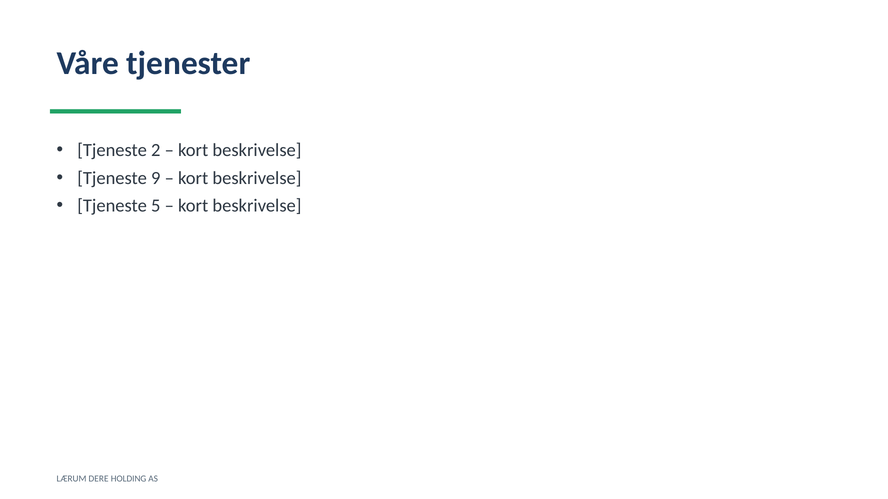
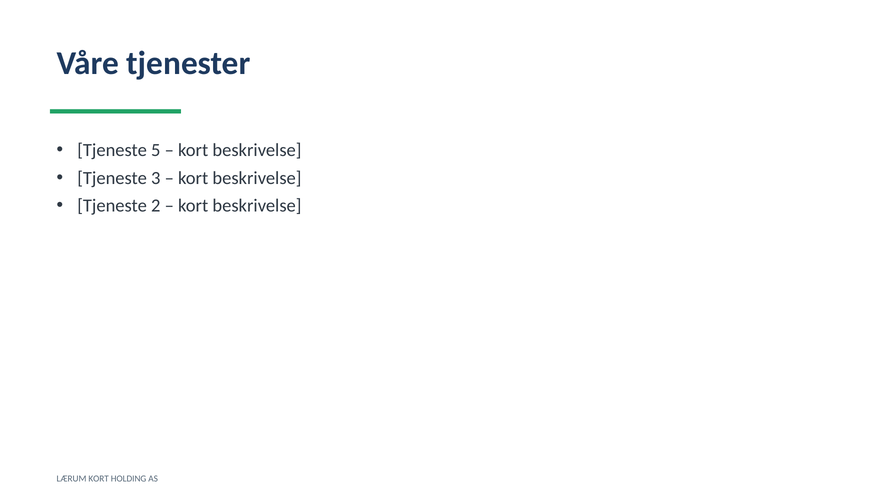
2: 2 -> 5 (156, 150)
9: 9 -> 3 (156, 178)
5: 5 -> 2 (156, 206)
LÆRUM DERE: DERE -> KORT (99, 479)
